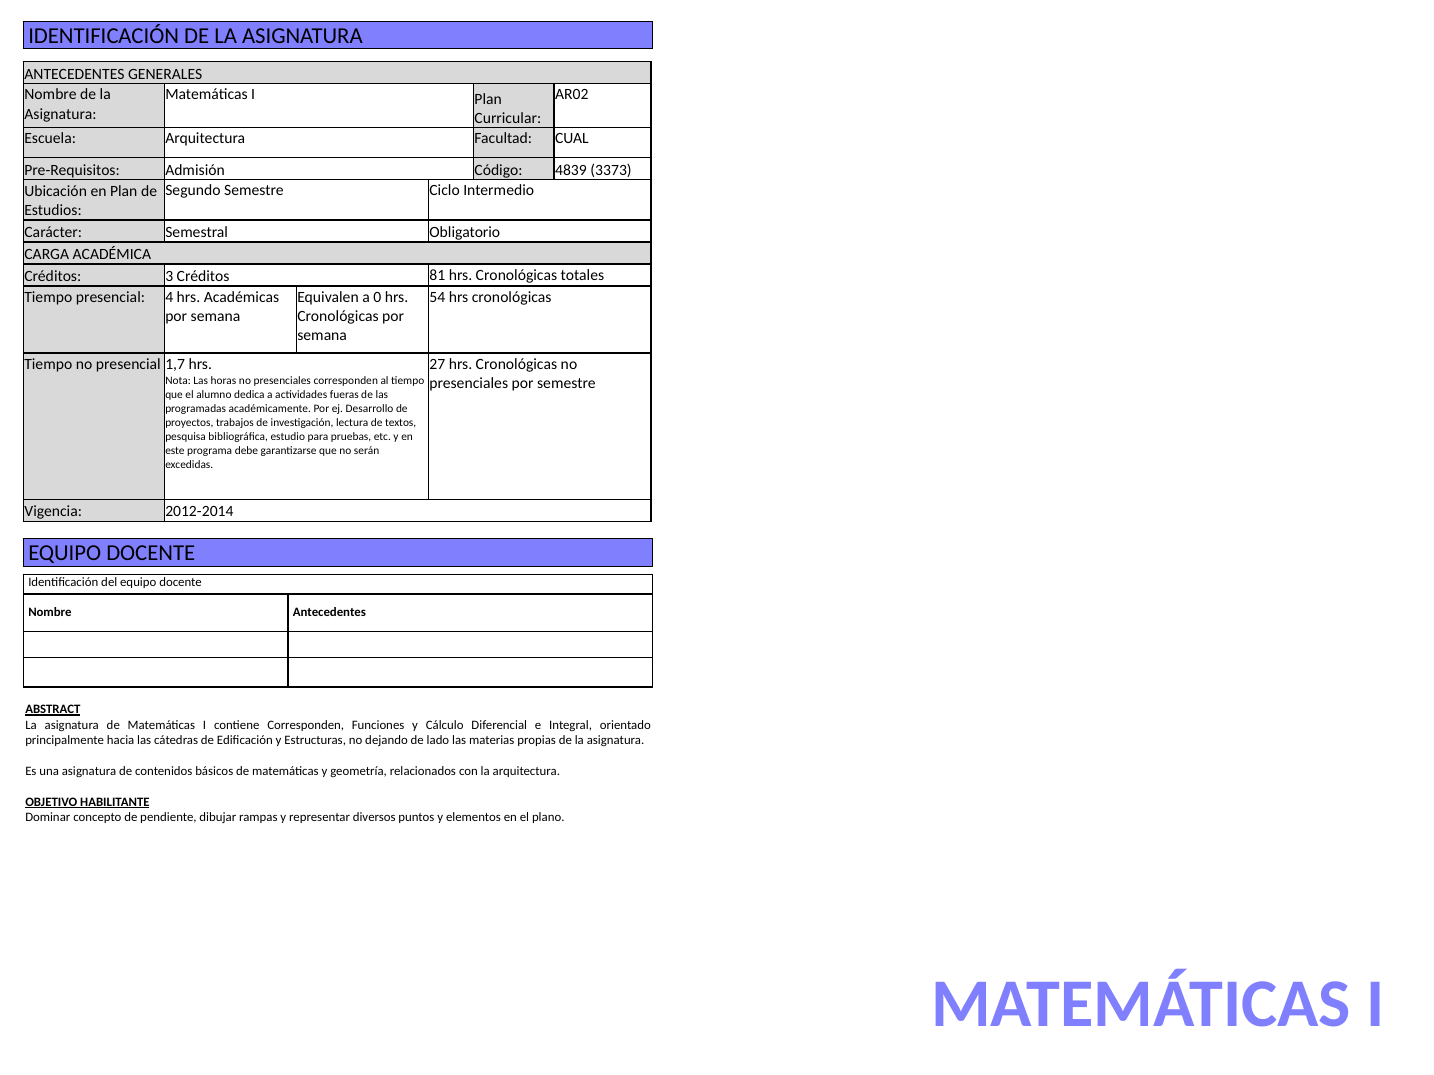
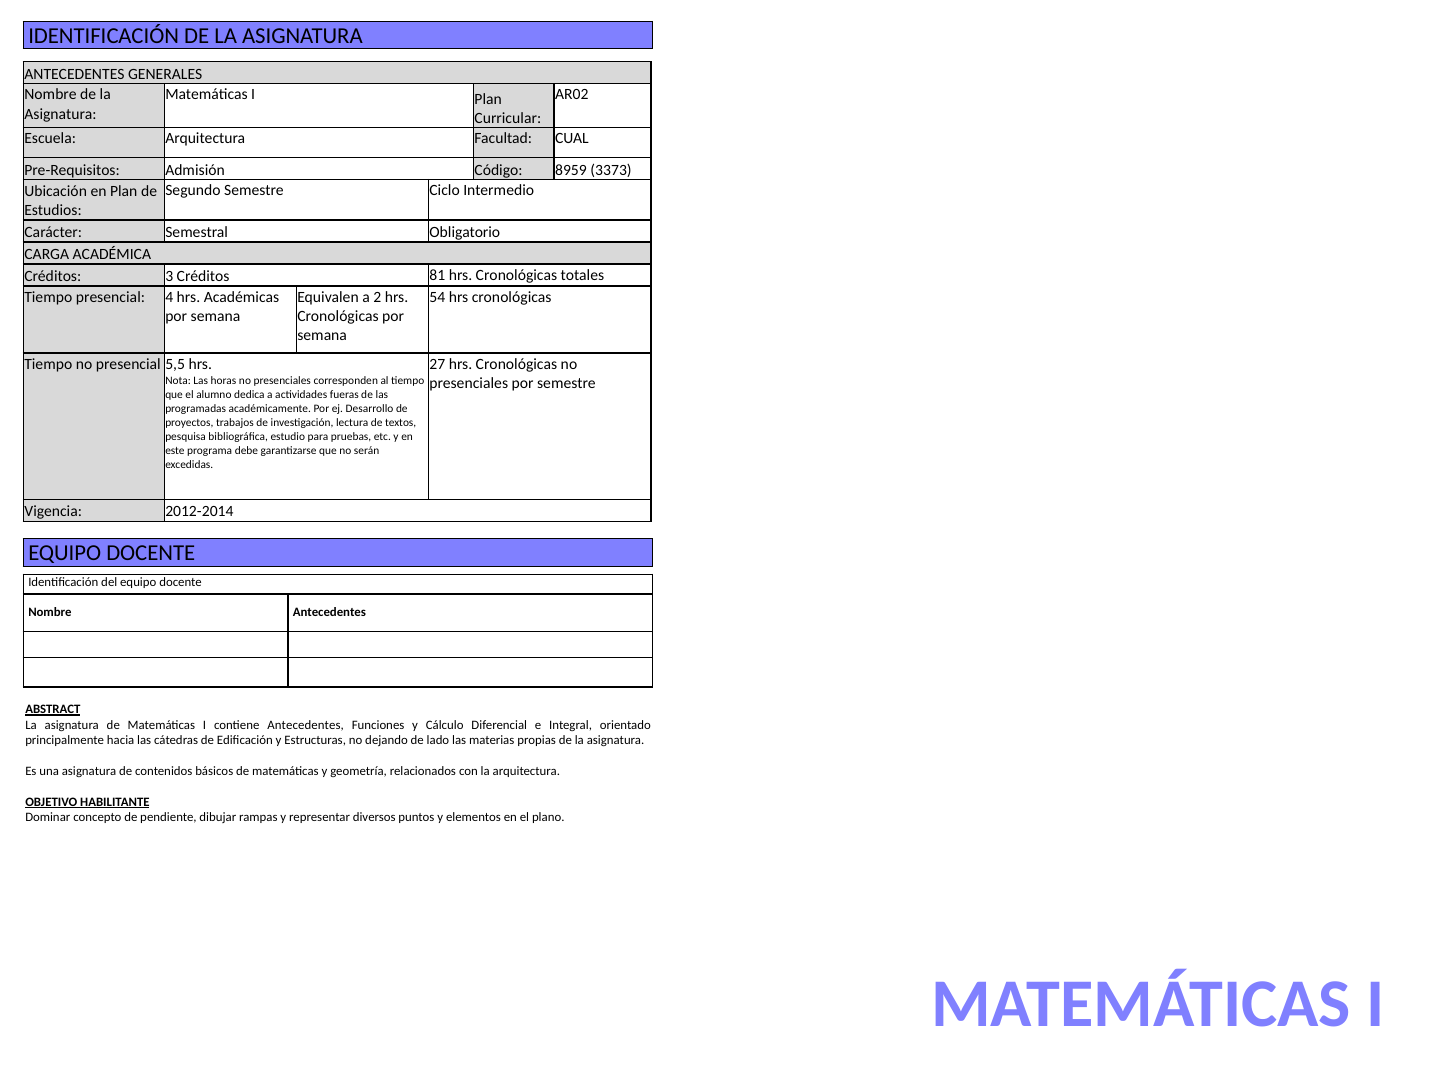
4839: 4839 -> 8959 (571, 170)
0: 0 -> 2 (377, 297)
1,7: 1,7 -> 5,5 (175, 364)
contiene Corresponden: Corresponden -> Antecedentes (306, 725)
